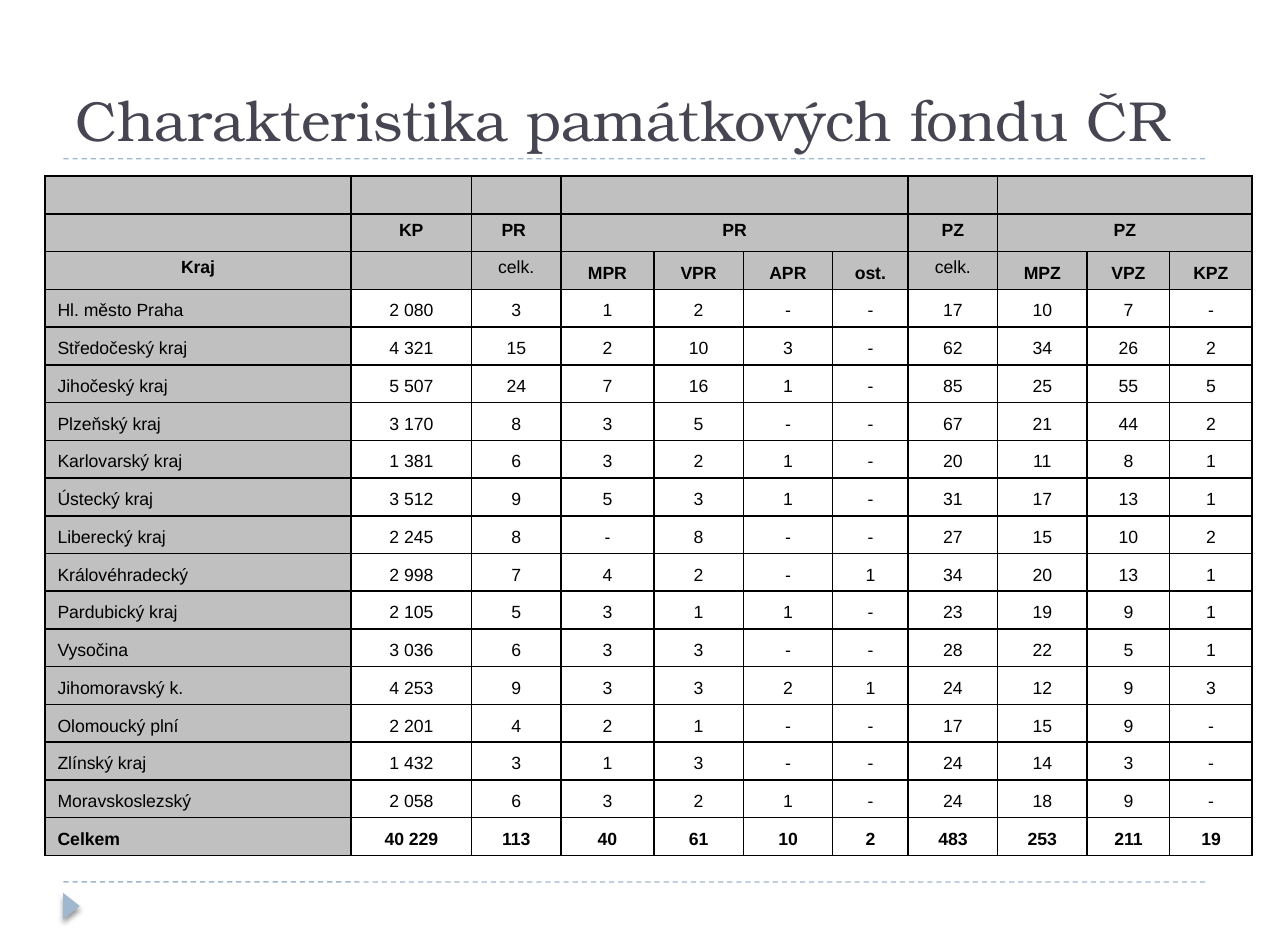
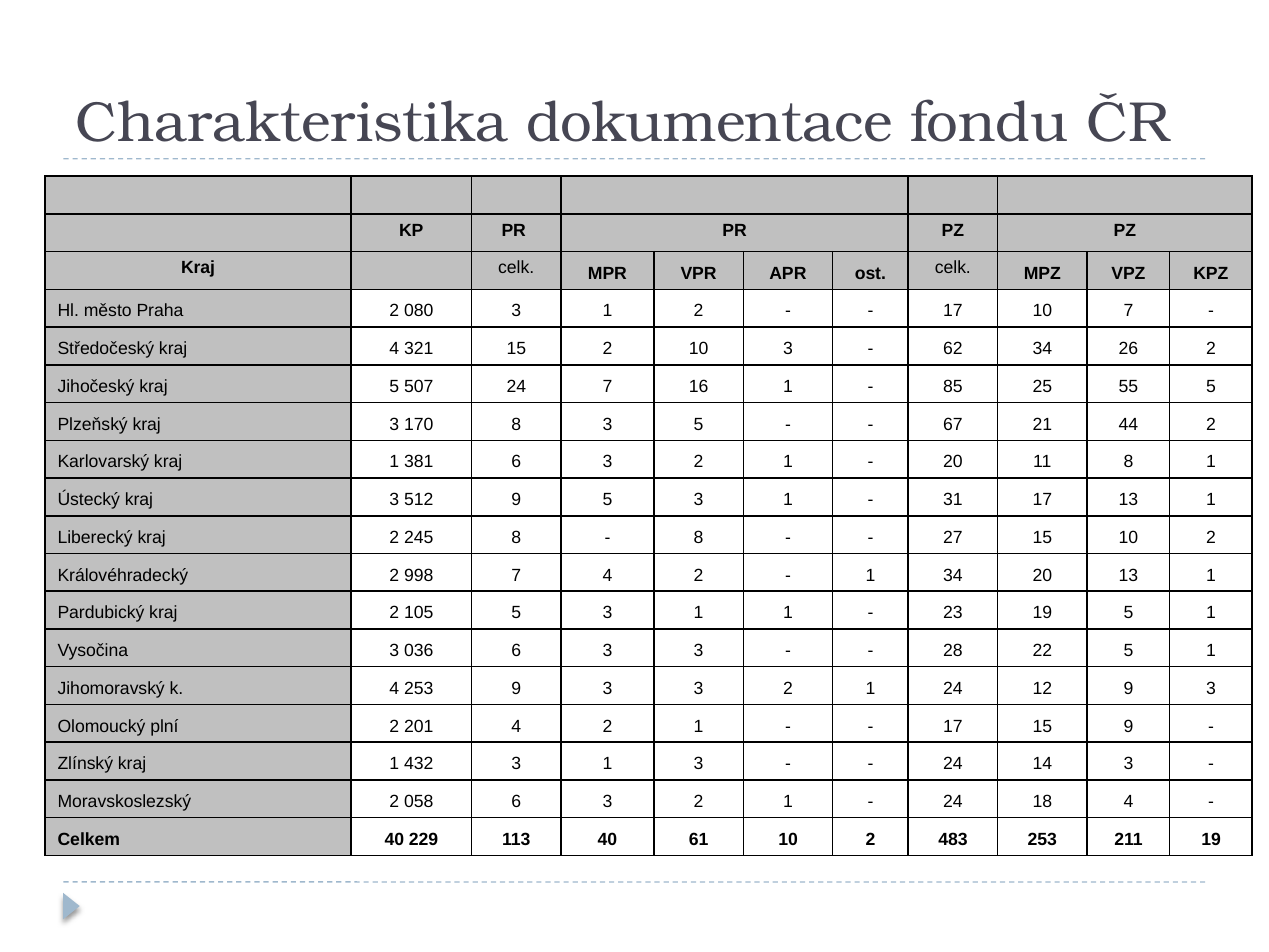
památkových: památkových -> dokumentace (709, 122)
19 9: 9 -> 5 (1128, 613)
18 9: 9 -> 4 (1128, 801)
